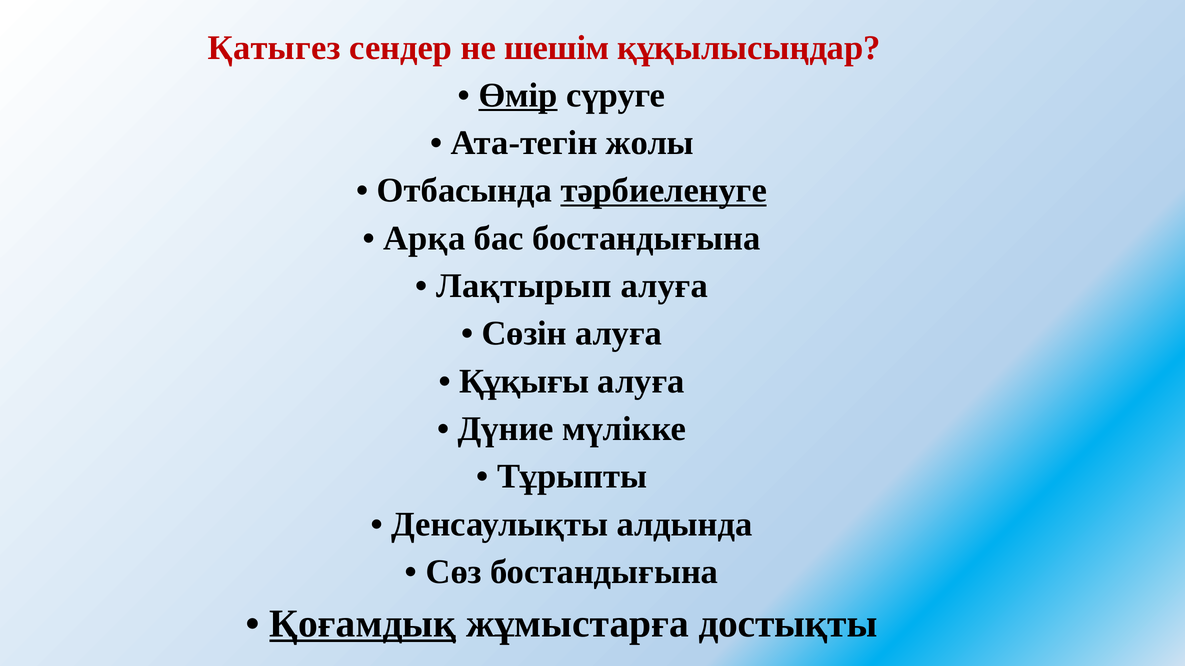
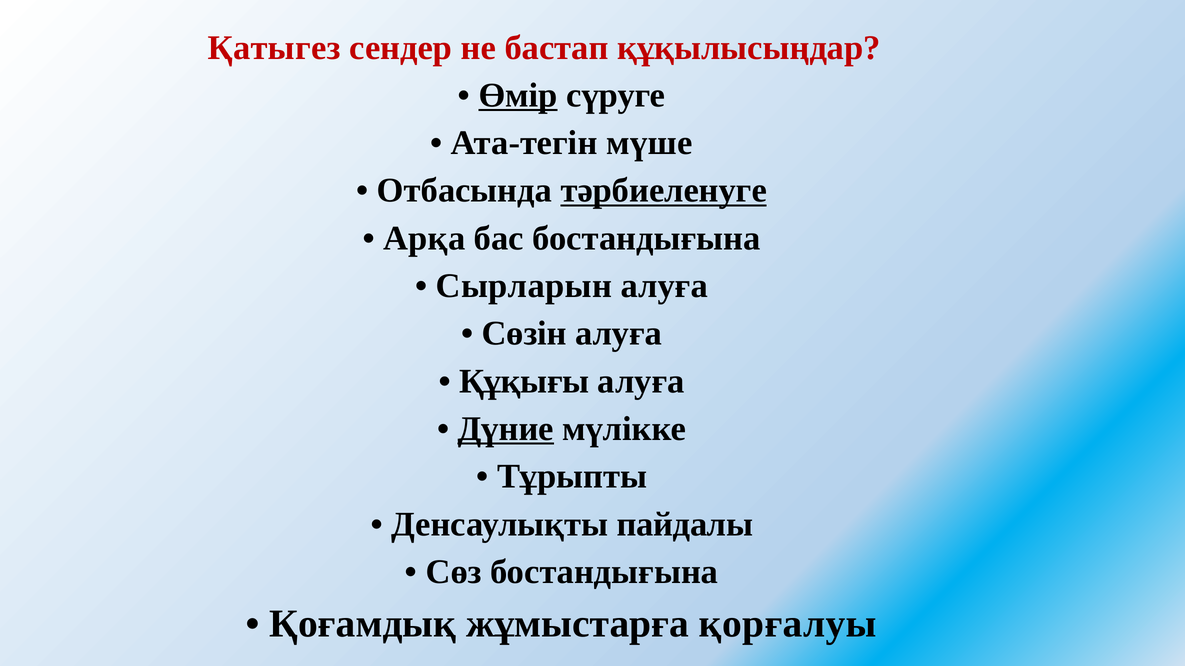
шешім: шешім -> бастап (557, 48)
жолы: жолы -> мүше (649, 143)
Лақтырып: Лақтырып -> Сырларын (524, 286)
Дүние underline: none -> present (506, 429)
алдында: алдында -> пайдалы (685, 525)
Қоғамдық underline: present -> none (363, 624)
достықты: достықты -> қорғалуы (788, 624)
